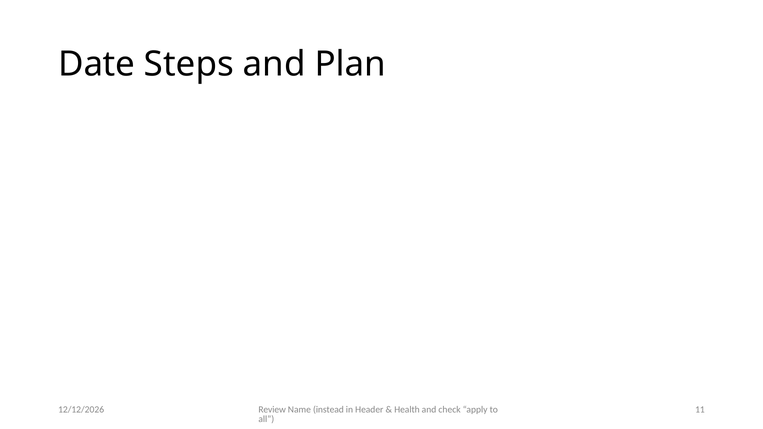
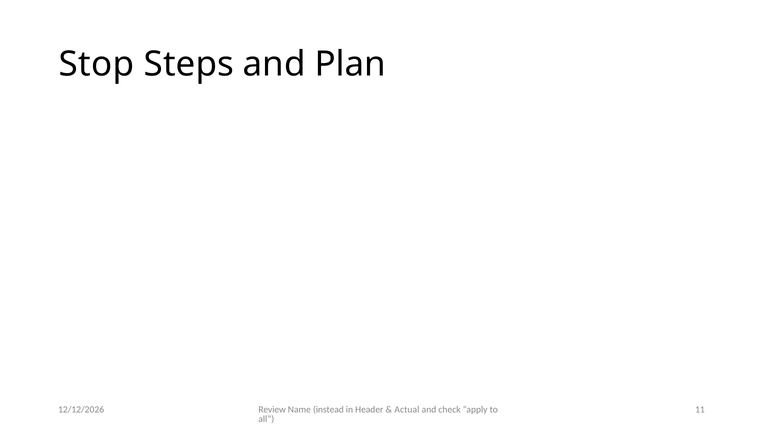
Date: Date -> Stop (96, 64)
Health: Health -> Actual (407, 410)
